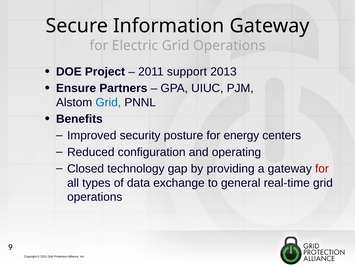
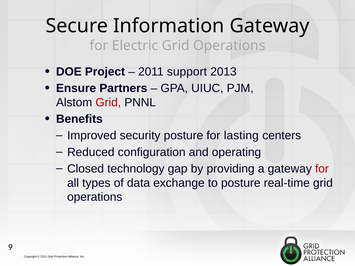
Grid colour: blue -> red (108, 103)
energy: energy -> lasting (241, 136)
to general: general -> posture (241, 183)
